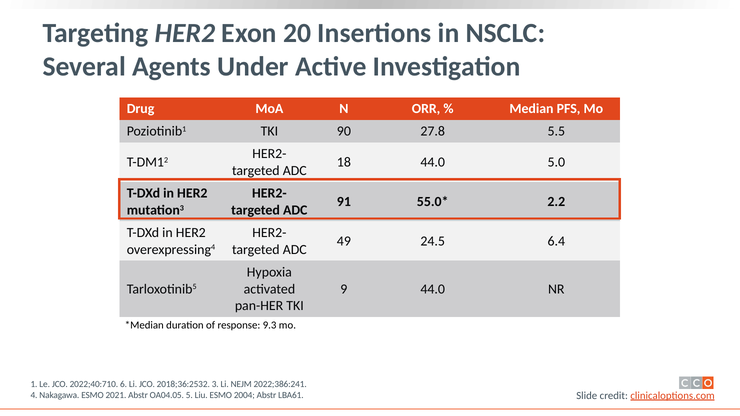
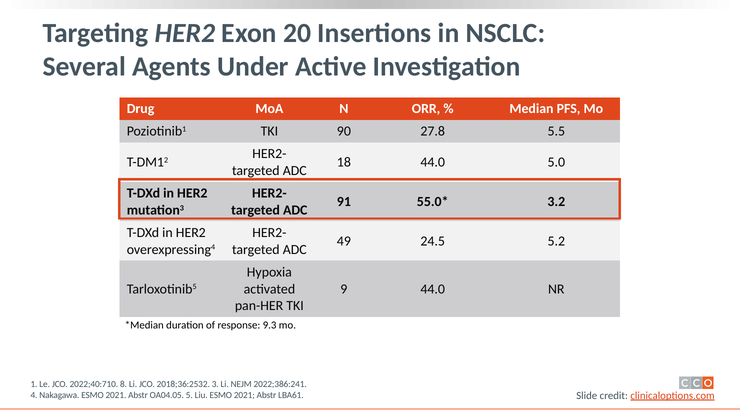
2.2: 2.2 -> 3.2 (556, 202)
6.4: 6.4 -> 5.2 (556, 241)
6: 6 -> 8 (124, 384)
Liu ESMO 2004: 2004 -> 2021 (244, 396)
